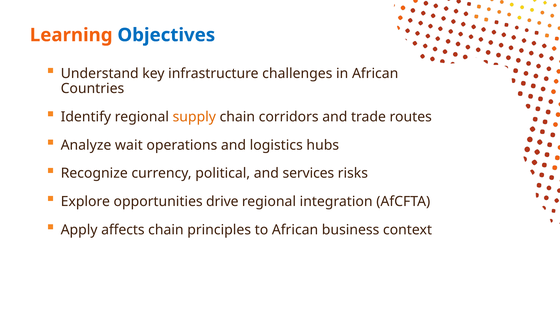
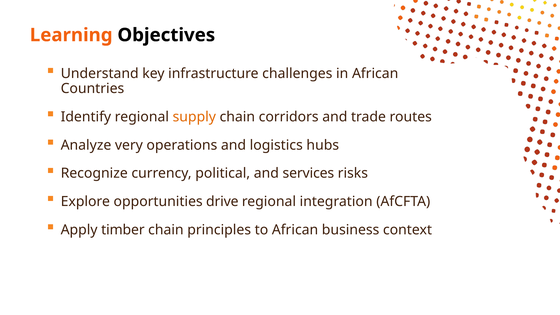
Objectives colour: blue -> black (166, 35)
wait: wait -> very (129, 145)
affects: affects -> timber (123, 230)
